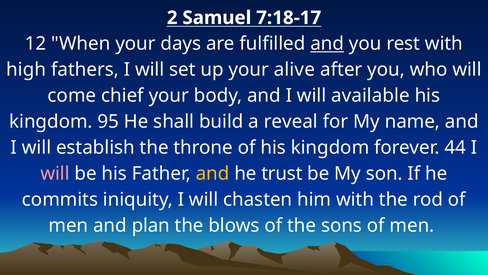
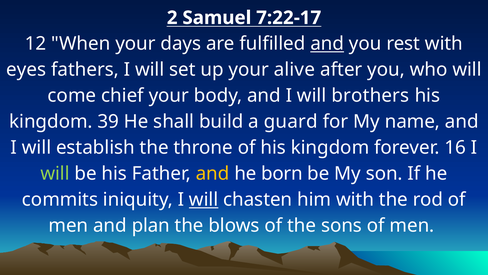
7:18-17: 7:18-17 -> 7:22-17 (289, 18)
high: high -> eyes (26, 70)
available: available -> brothers (370, 96)
95: 95 -> 39 (108, 122)
reveal: reveal -> guard (291, 122)
44: 44 -> 16 (455, 147)
will colour: pink -> light green (55, 173)
trust: trust -> born (282, 173)
will underline: none -> present (204, 199)
